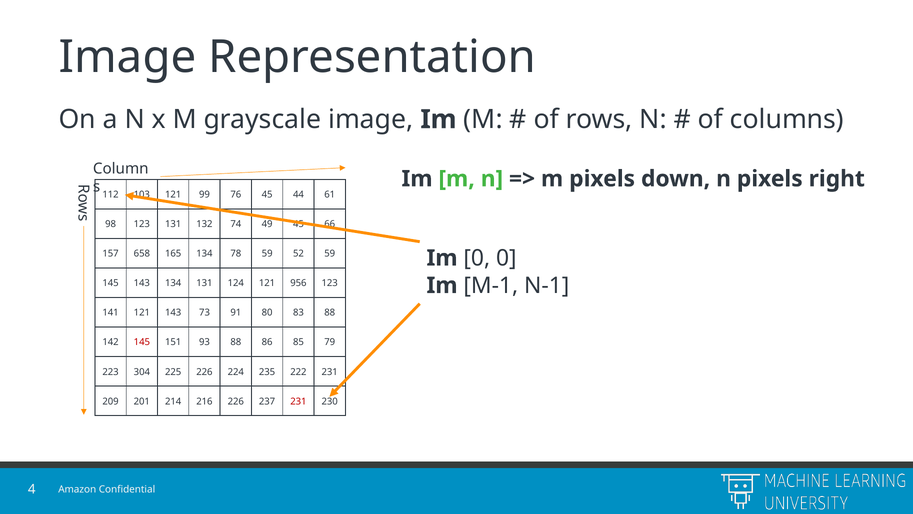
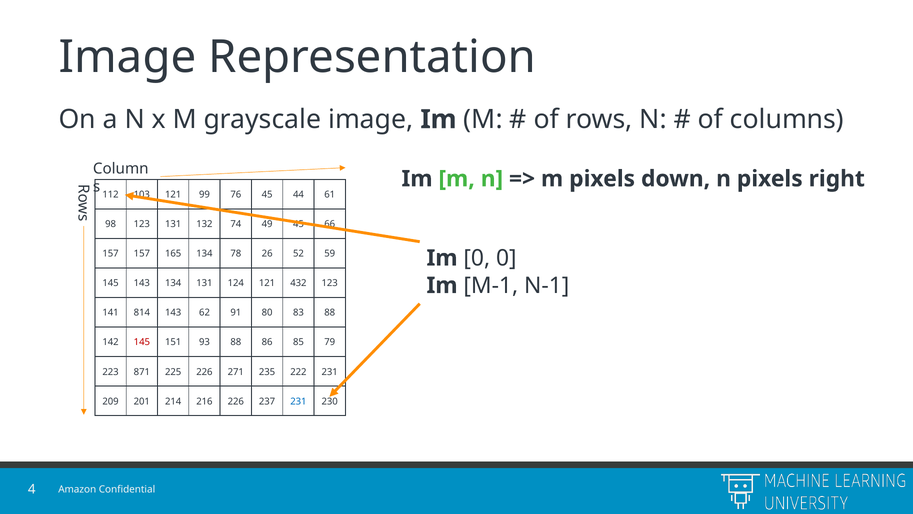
157 658: 658 -> 157 (142, 254)
78 59: 59 -> 26 (267, 254)
956: 956 -> 432 (298, 283)
141 121: 121 -> 814 (142, 313)
73: 73 -> 62 (205, 313)
304: 304 -> 871 (142, 372)
224: 224 -> 271 (236, 372)
231 colour: red -> blue (298, 401)
